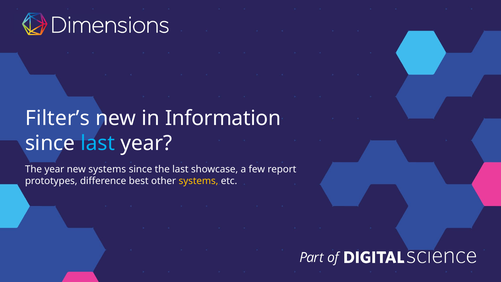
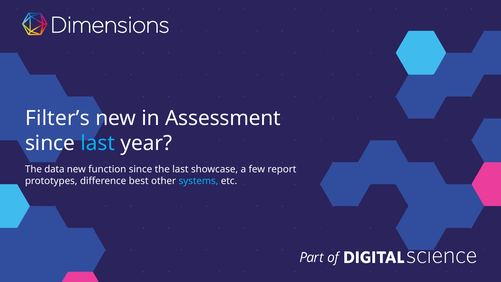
Information: Information -> Assessment (223, 118)
The year: year -> data (54, 169)
new systems: systems -> function (107, 169)
systems colour: yellow -> light blue (198, 181)
